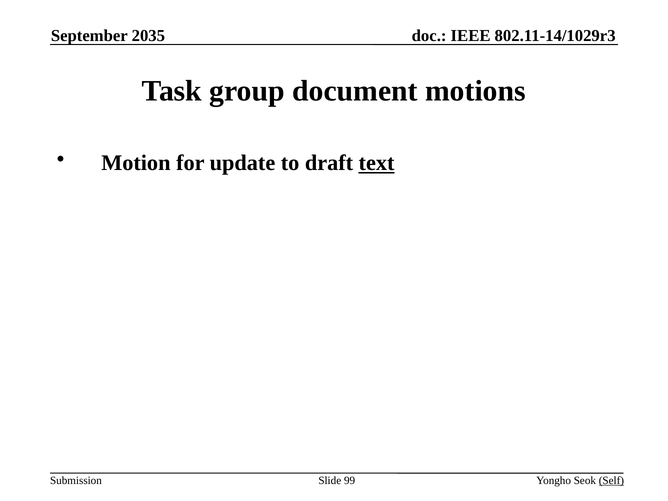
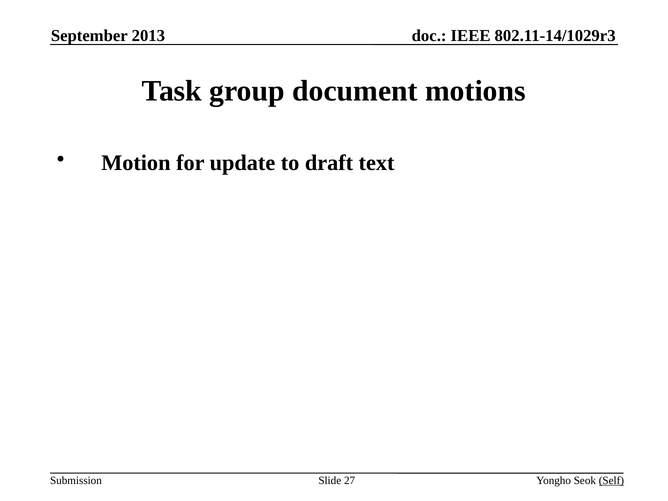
2035: 2035 -> 2013 (148, 36)
text underline: present -> none (377, 163)
99: 99 -> 27 (350, 480)
